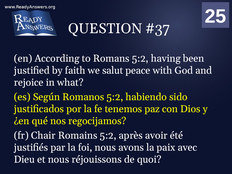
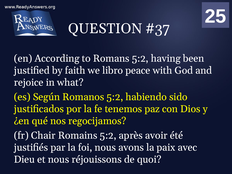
salut: salut -> libro (113, 70)
